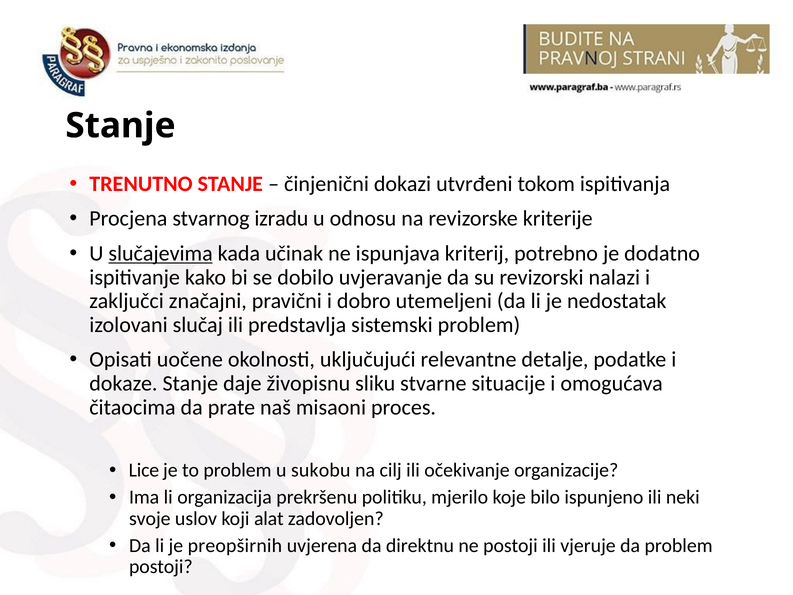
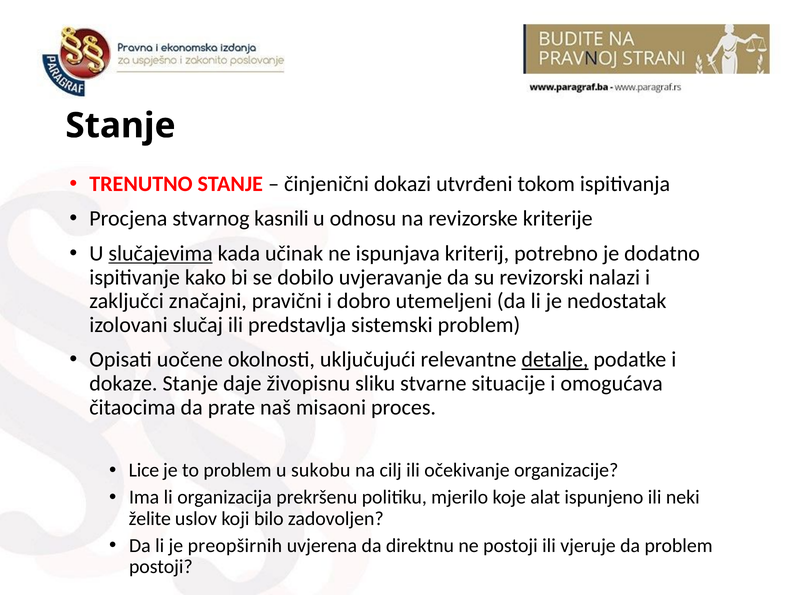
izradu: izradu -> kasnili (281, 219)
detalje underline: none -> present (555, 360)
bilo: bilo -> alat (545, 497)
svoje: svoje -> želite (150, 518)
alat: alat -> bilo (269, 518)
